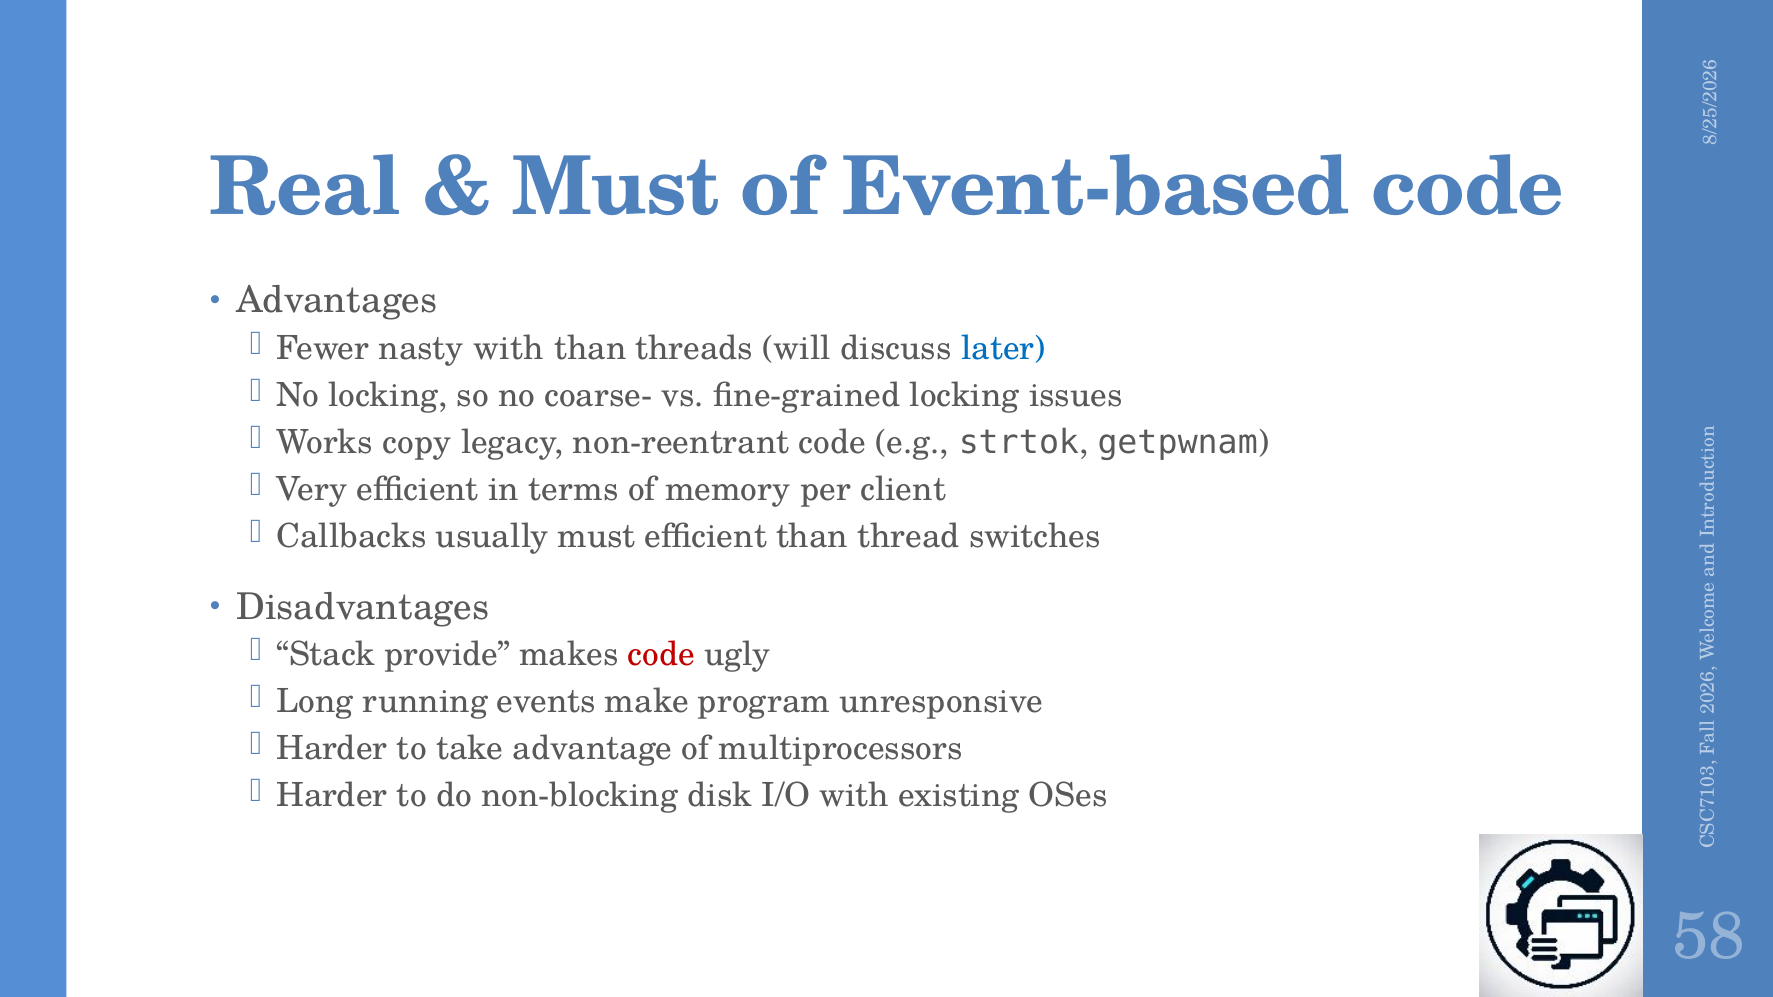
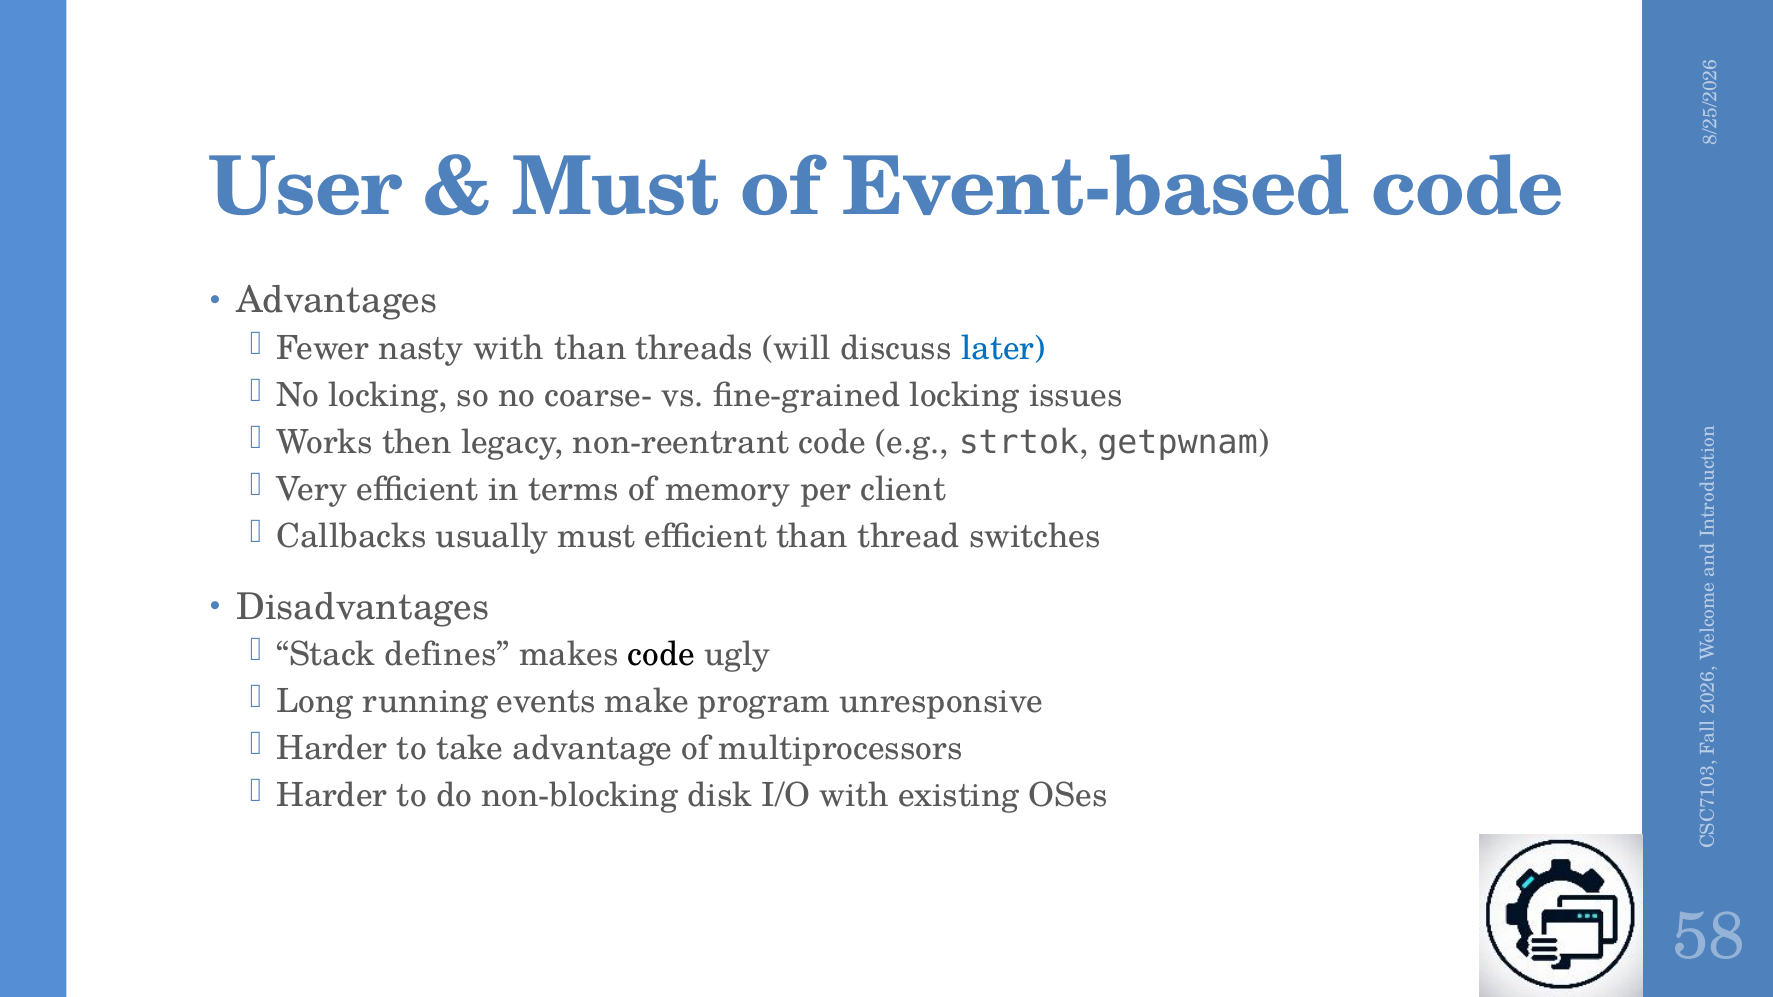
Real: Real -> User (306, 188)
copy: copy -> then (417, 442)
provide: provide -> defines (447, 655)
code colour: red -> black (661, 655)
